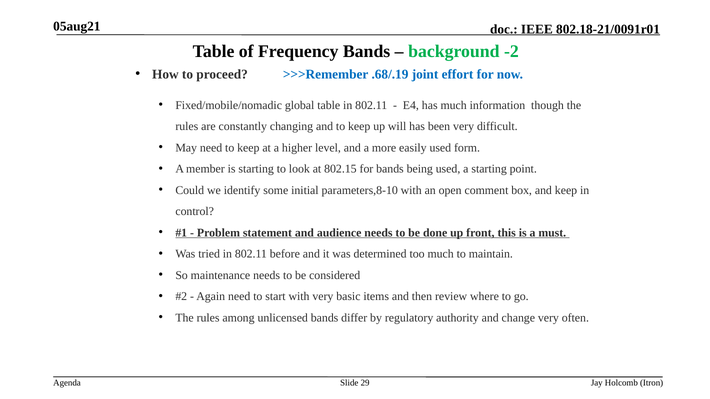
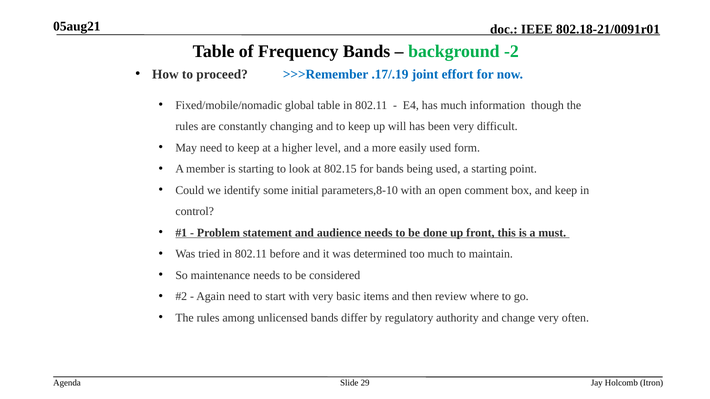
.68/.19: .68/.19 -> .17/.19 (390, 74)
